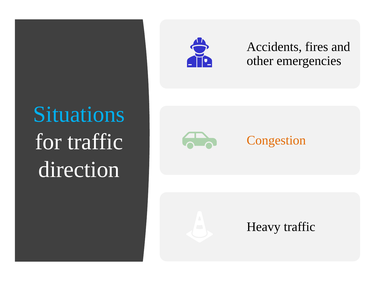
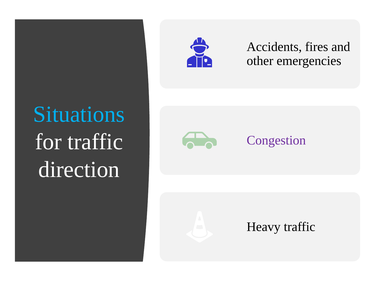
Congestion colour: orange -> purple (276, 140)
